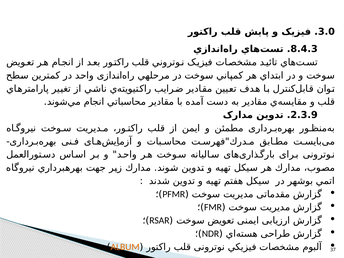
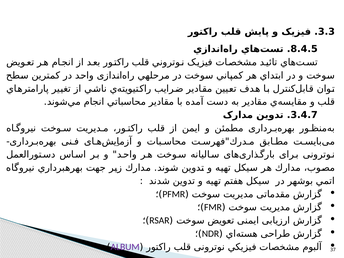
3.0: 3.0 -> 3.3 (326, 32)
8.4.3: 8.4.3 -> 8.4.5 (304, 49)
2.3.9: 2.3.9 -> 3.4.7 (304, 115)
ALBUM colour: orange -> purple (125, 247)
